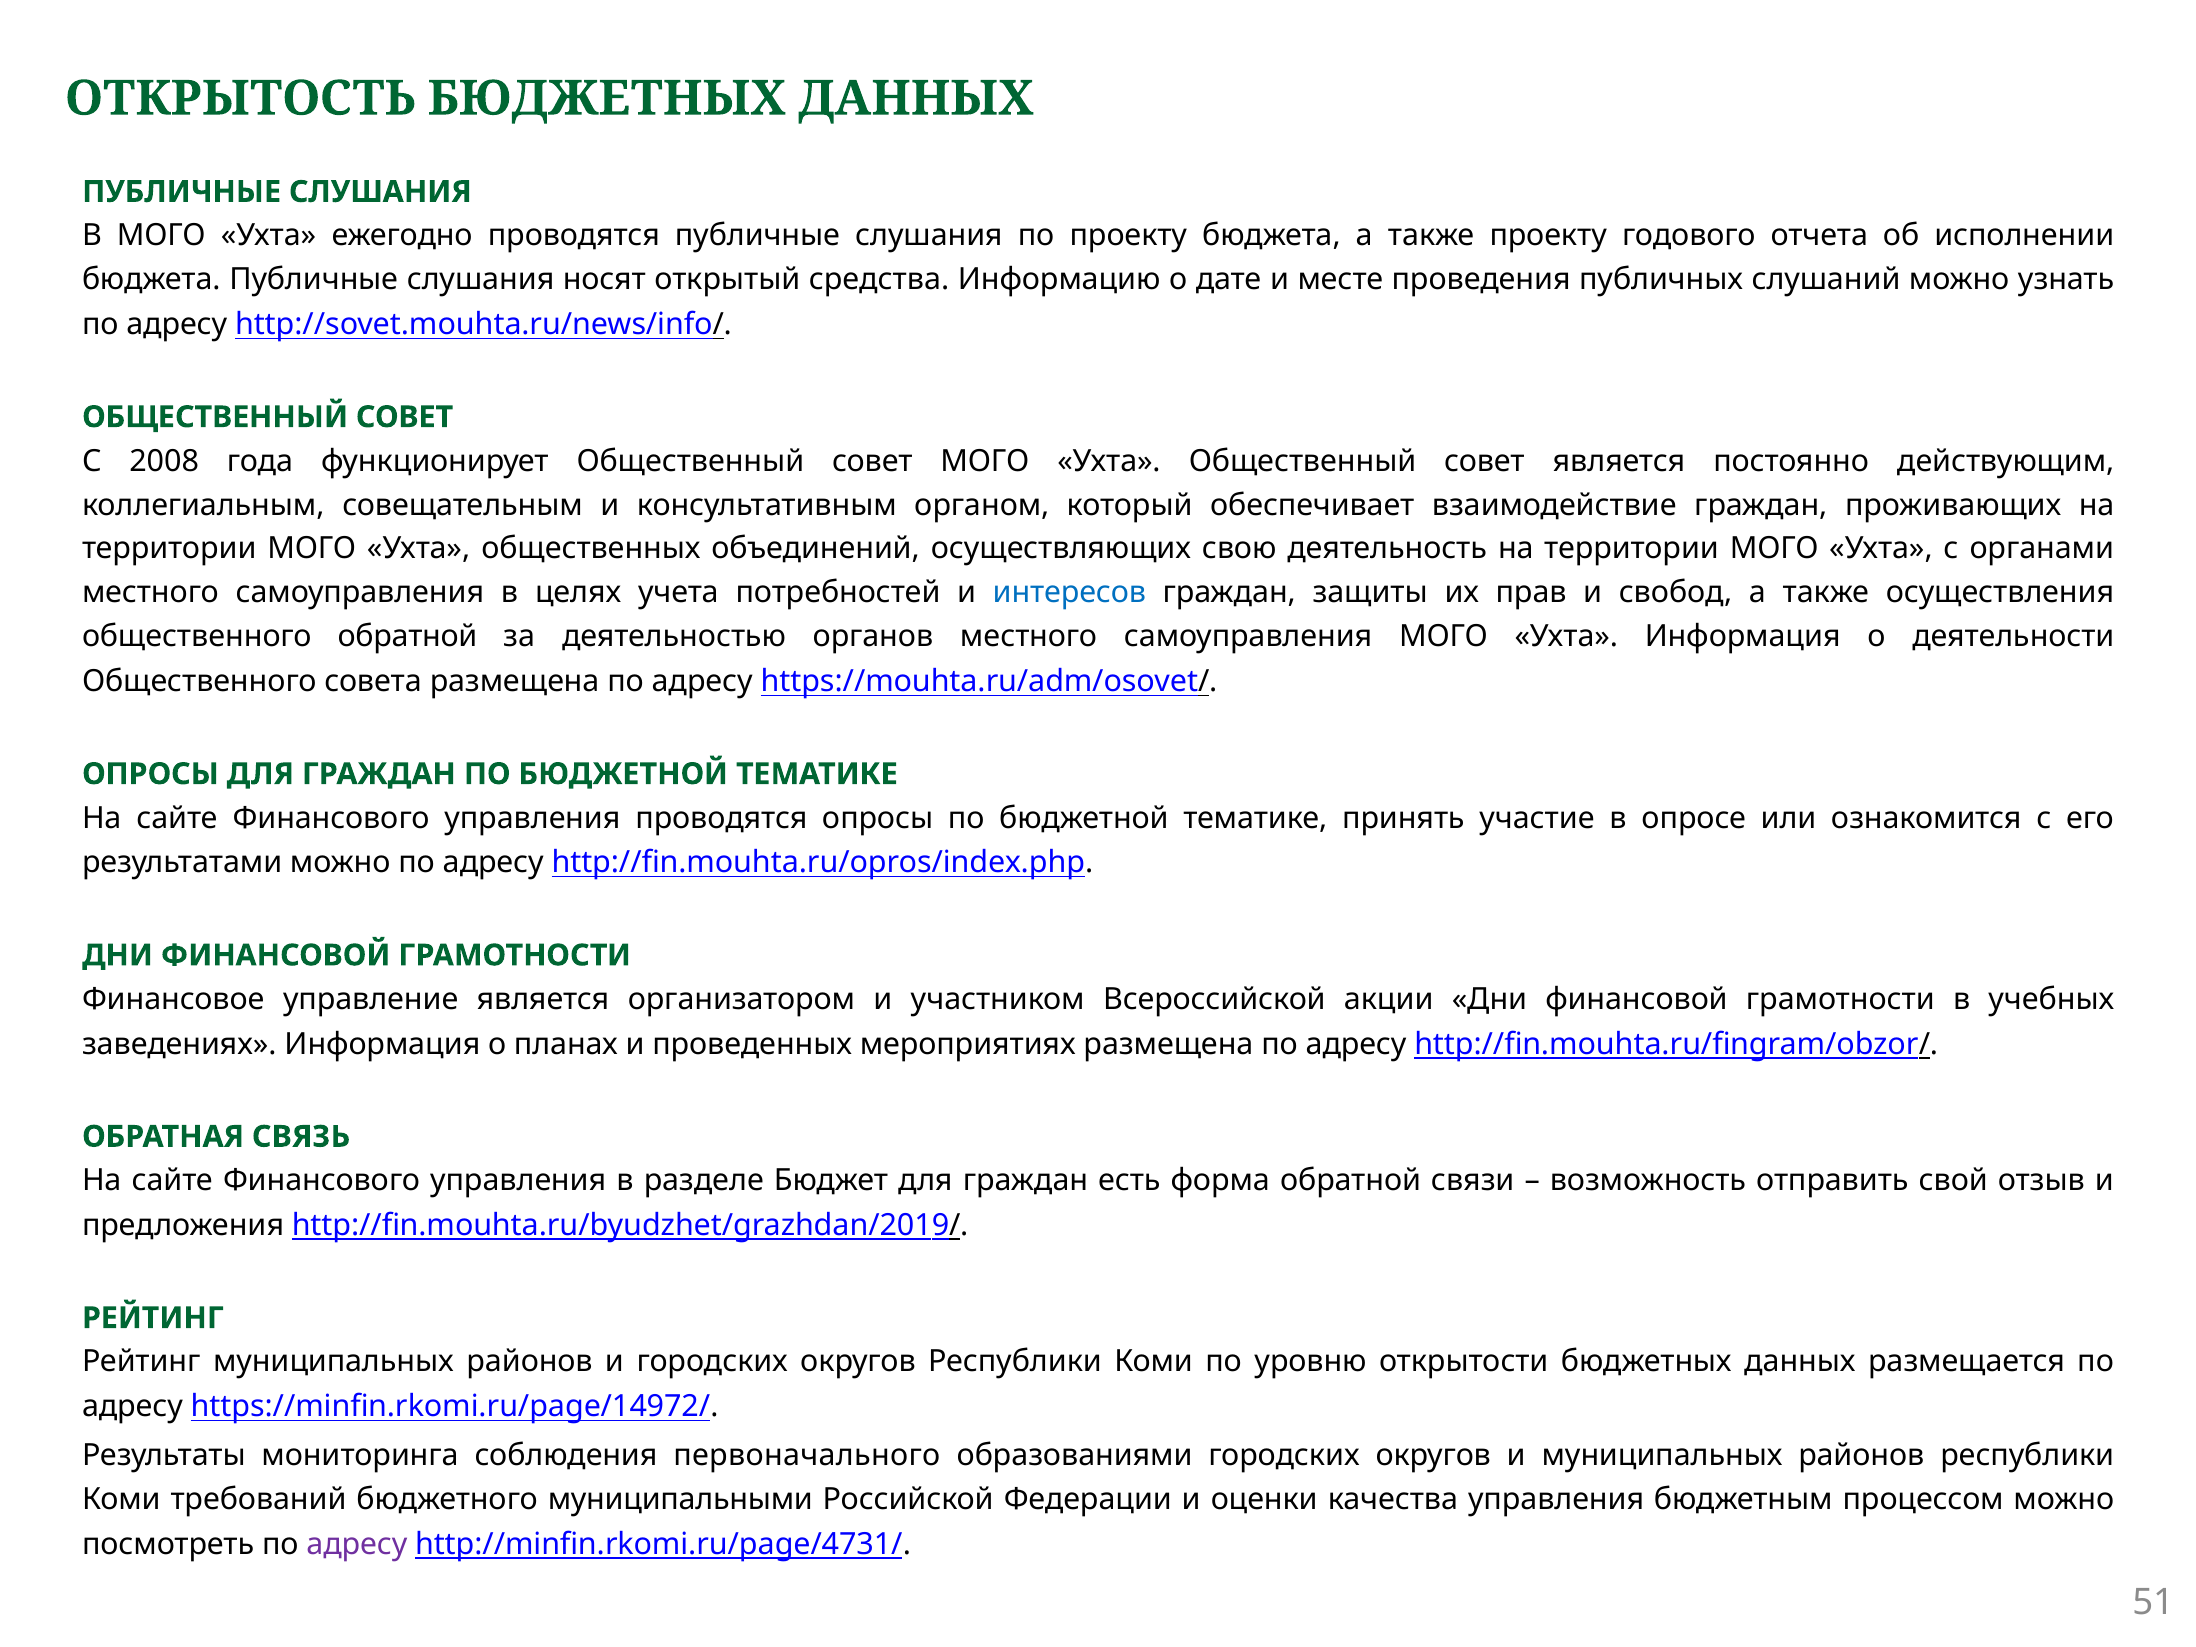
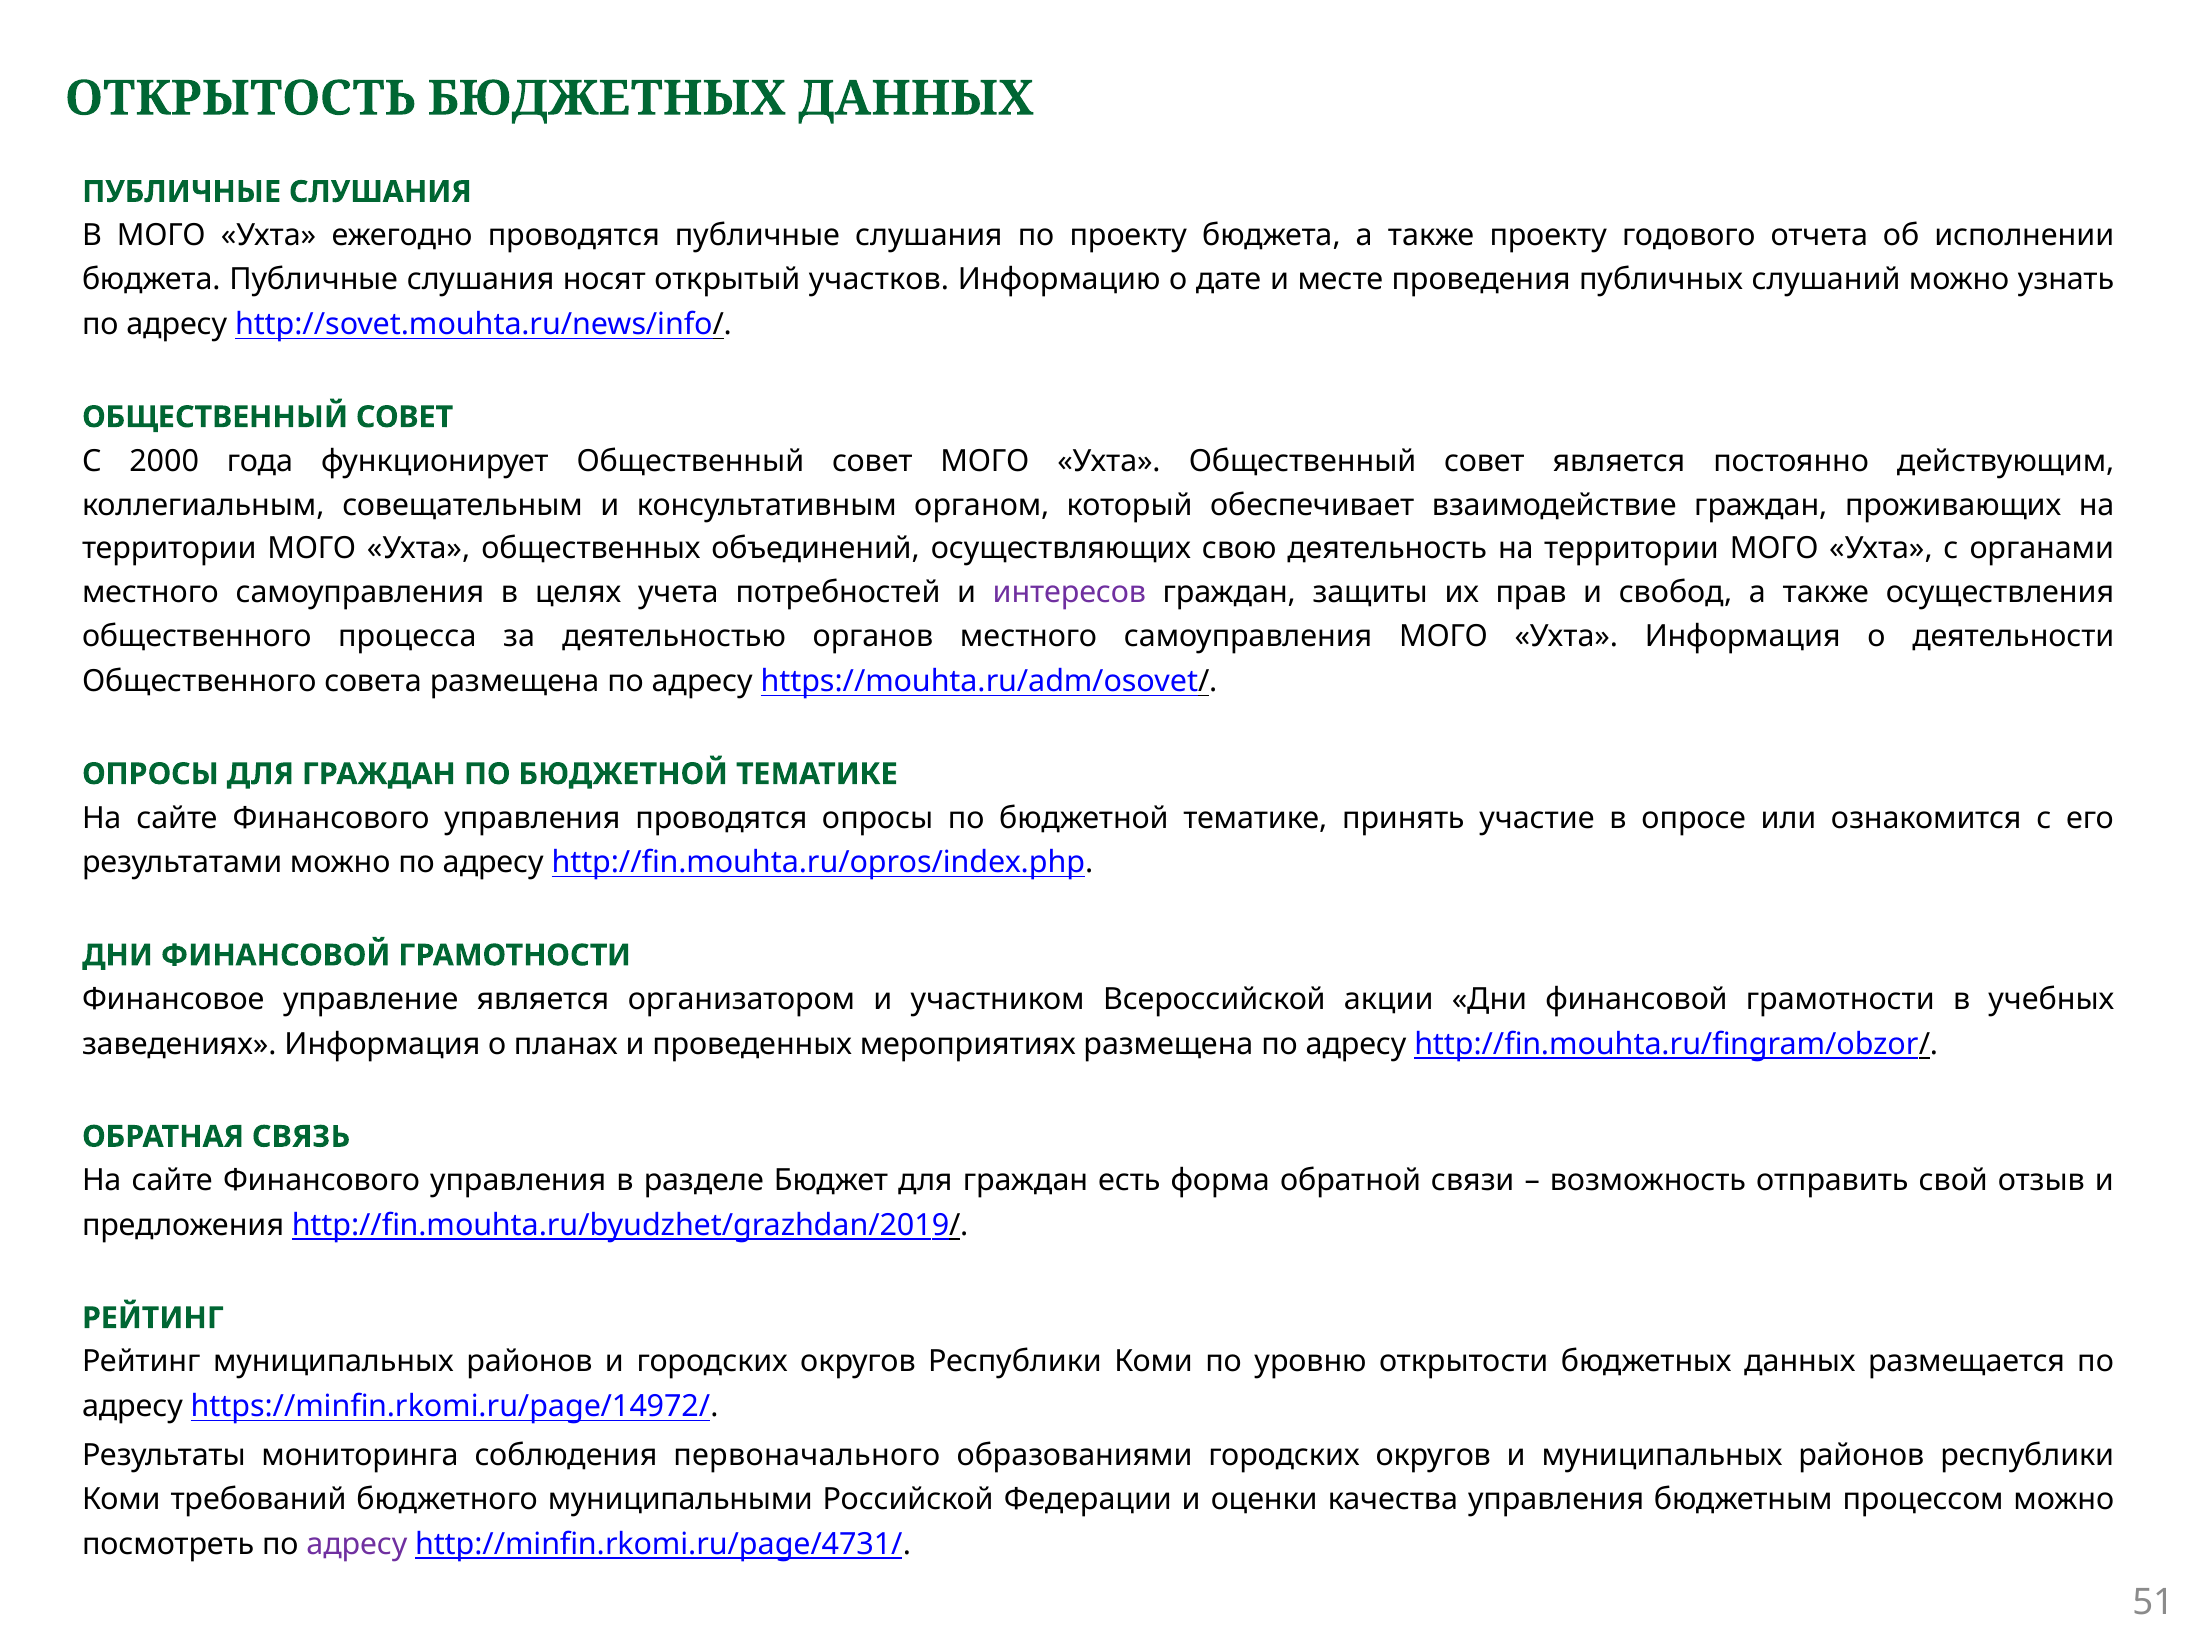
средства: средства -> участков (879, 280)
2008: 2008 -> 2000 (164, 461)
интересов colour: blue -> purple (1069, 593)
общественного обратной: обратной -> процесса (407, 637)
